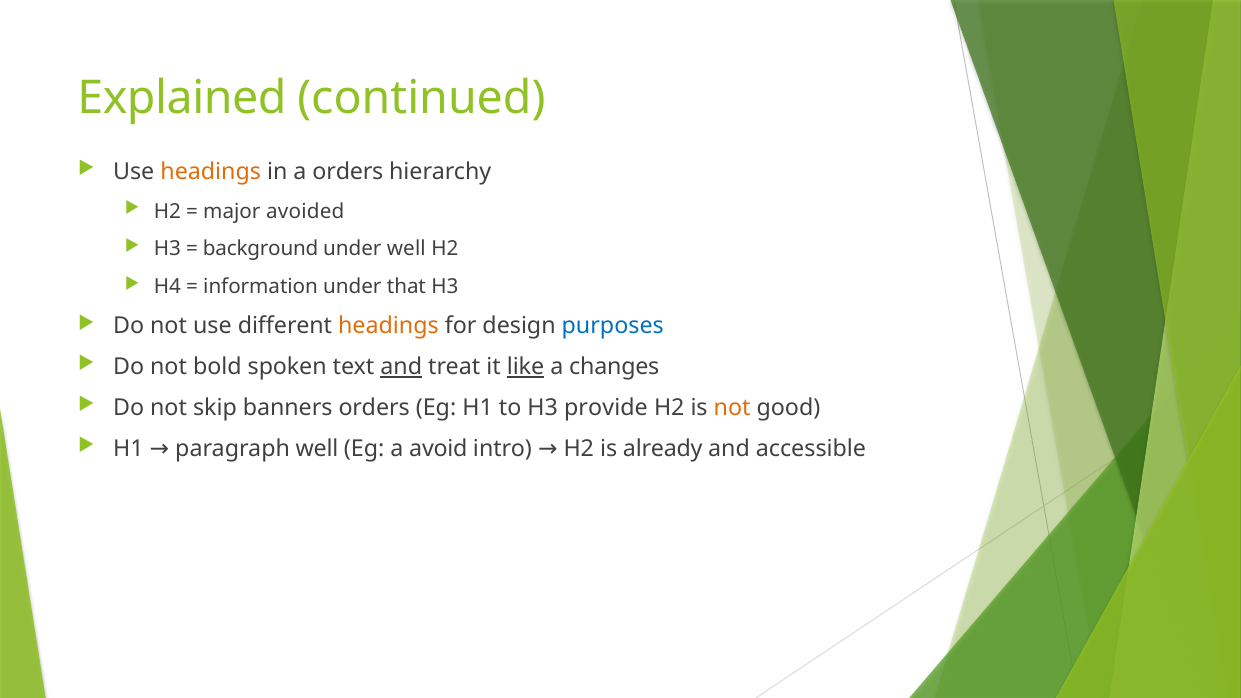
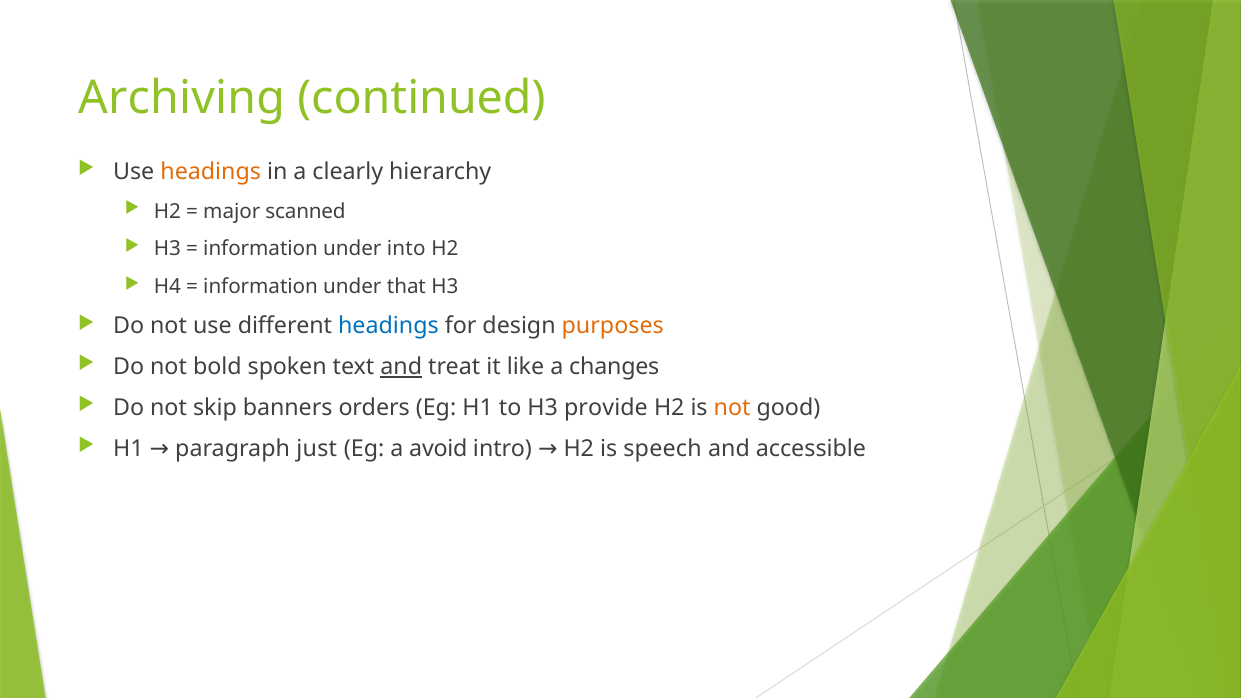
Explained: Explained -> Archiving (182, 98)
a orders: orders -> clearly (348, 172)
avoided: avoided -> scanned (306, 211)
background: background -> information (261, 249)
under well: well -> into (406, 249)
headings colour: orange -> blue (388, 326)
purposes colour: blue -> orange (613, 326)
like underline: present -> none (526, 367)
paragraph well: well -> just (317, 449)
already: already -> speech (663, 449)
